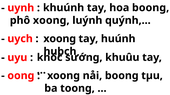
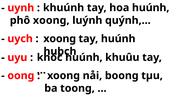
hoa boong: boong -> huúnh (151, 8)
khóc sướng: sướng -> huúnh (84, 58)
